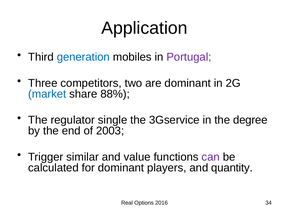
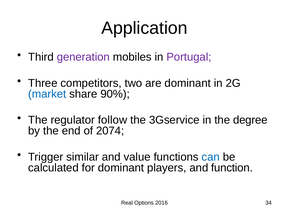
generation colour: blue -> purple (83, 57)
88%: 88% -> 90% (115, 94)
single: single -> follow (113, 120)
2003: 2003 -> 2074 (110, 131)
can colour: purple -> blue (211, 157)
quantity: quantity -> function (232, 168)
